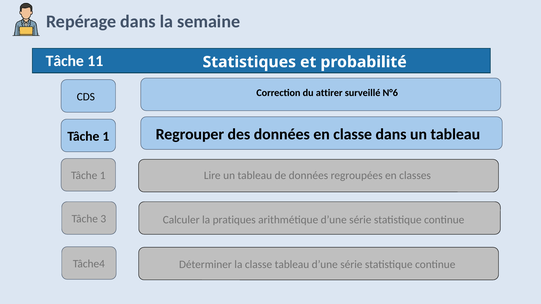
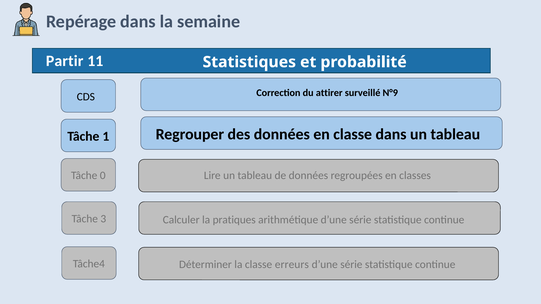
Tâche: Tâche -> Partir (65, 61)
N°6: N°6 -> N°9 (390, 93)
1: 1 -> 0 (103, 176)
classe tableau: tableau -> erreurs (292, 265)
